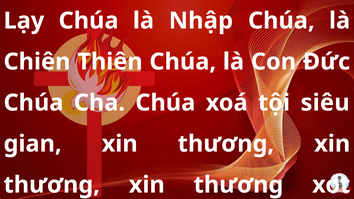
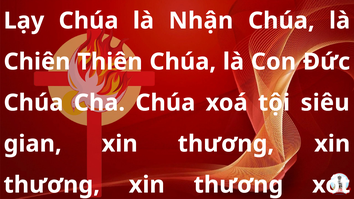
Nhập: Nhập -> Nhận (201, 21)
